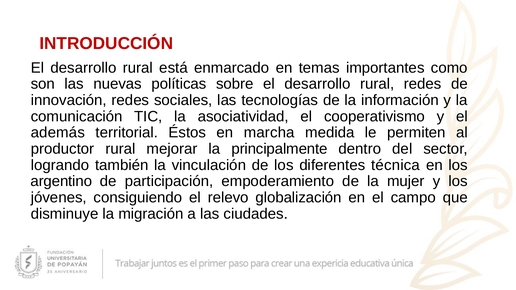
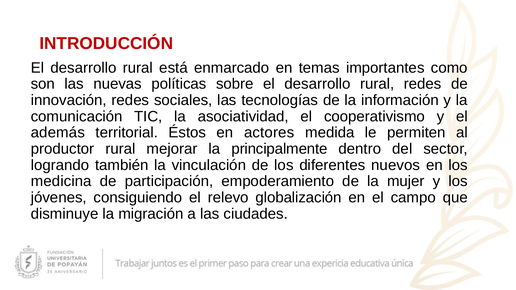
marcha: marcha -> actores (269, 133)
técnica: técnica -> nuevos (396, 165)
argentino: argentino -> medicina (61, 181)
